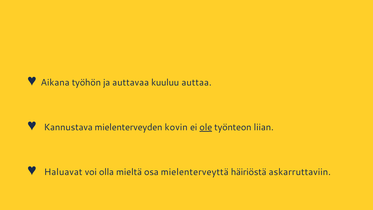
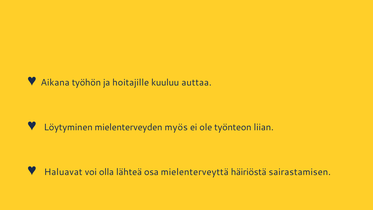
auttavaa: auttavaa -> hoitajille (131, 82)
Kannustava: Kannustava -> Löytyminen (68, 127)
kovin: kovin -> myös (176, 127)
ole underline: present -> none (206, 127)
mieltä: mieltä -> lähteä (129, 172)
askarruttaviin: askarruttaviin -> sairastamisen (300, 172)
